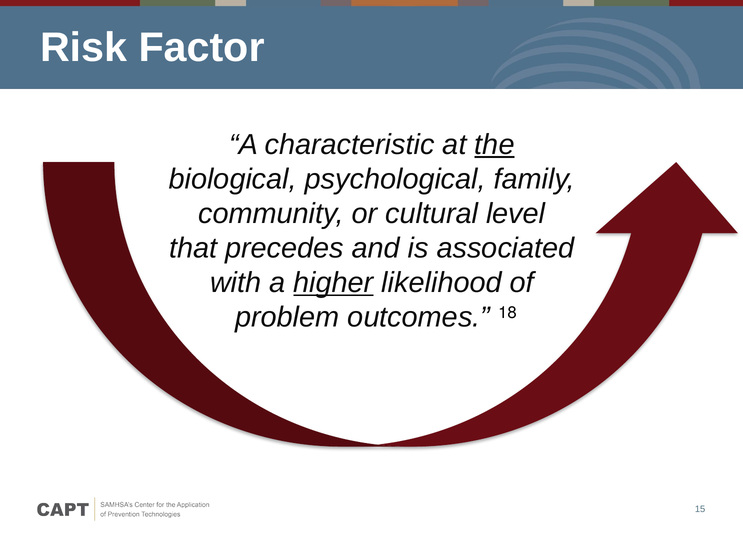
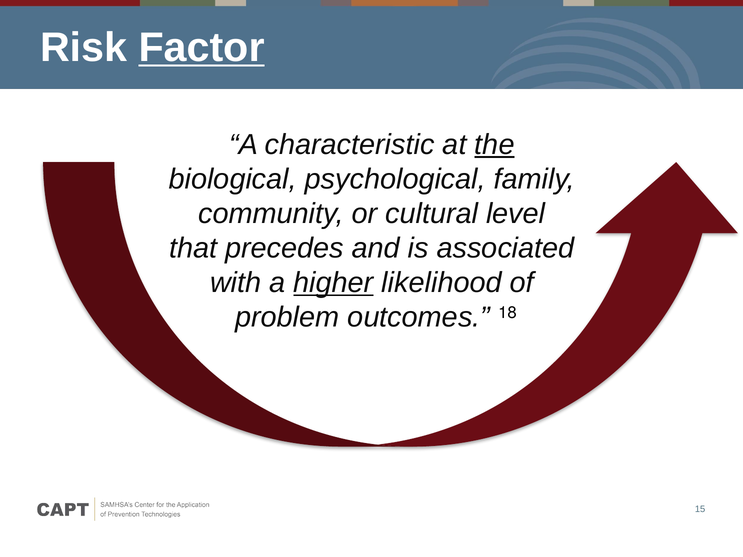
Factor underline: none -> present (202, 48)
